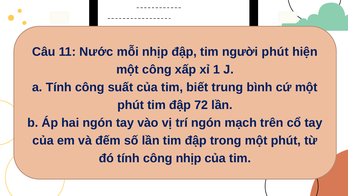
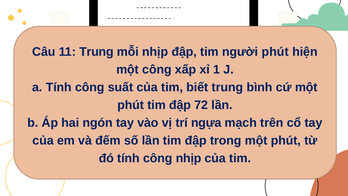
11 Nước: Nước -> Trung (96, 52)
trí ngón: ngón -> ngựa (206, 123)
